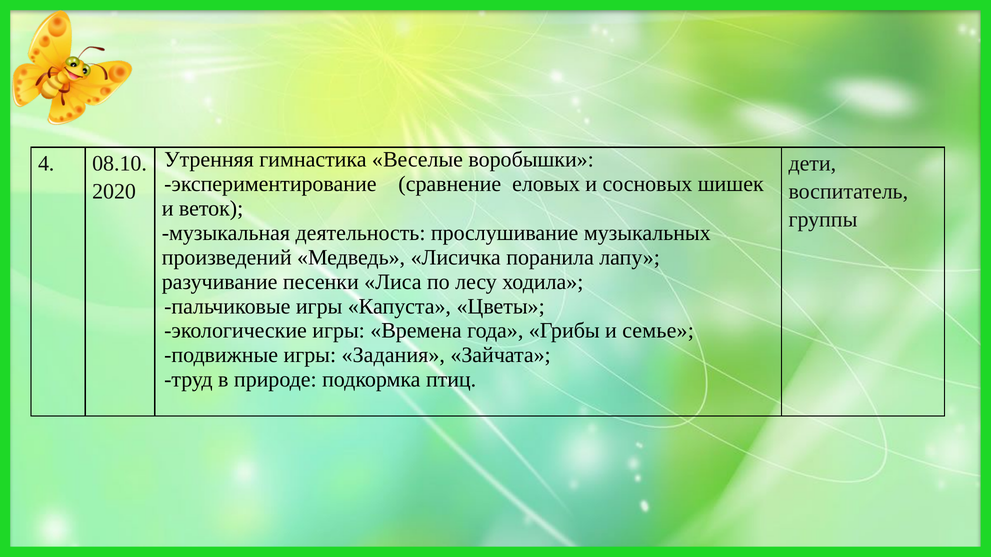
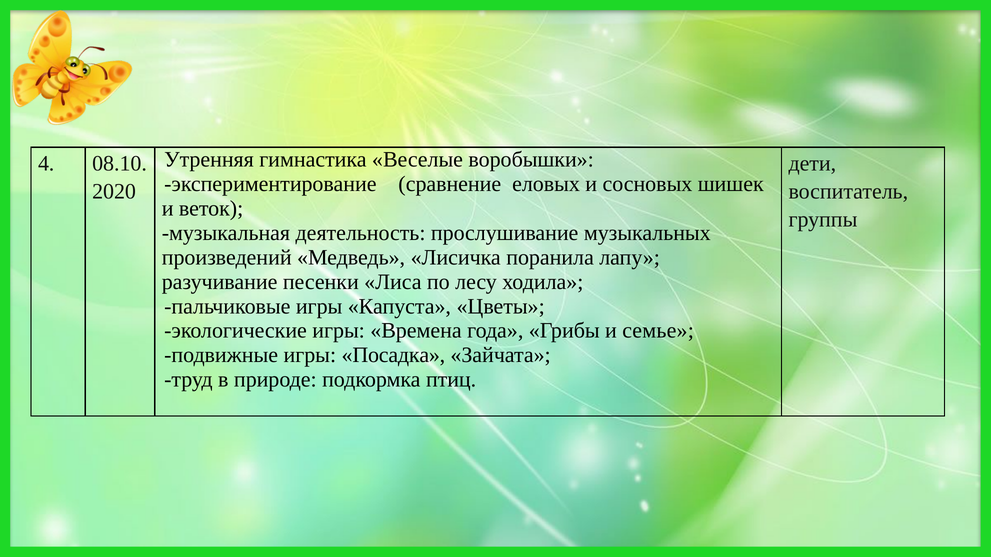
Задания: Задания -> Посадка (393, 355)
